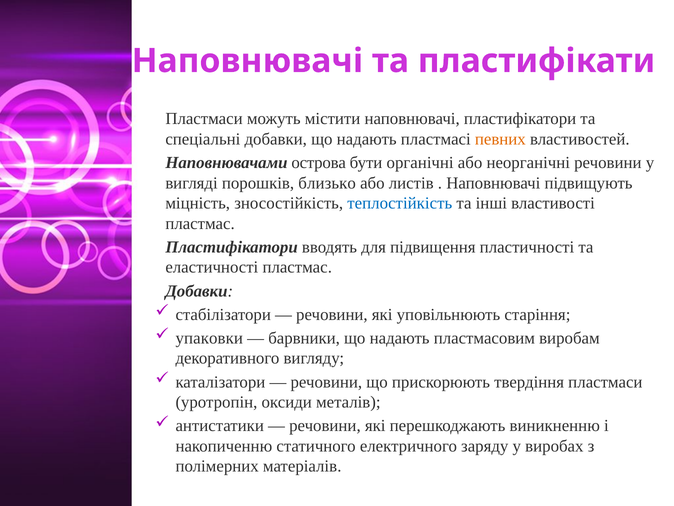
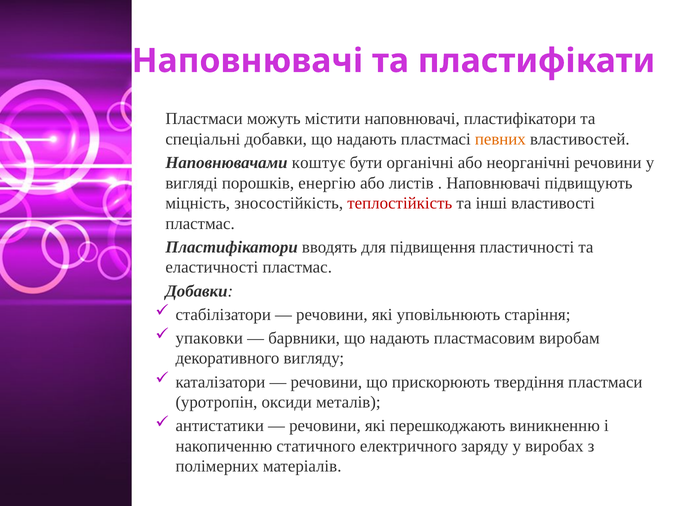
острова: острова -> коштує (319, 163)
близько: близько -> енергію (327, 183)
теплостійкість colour: blue -> red (400, 203)
